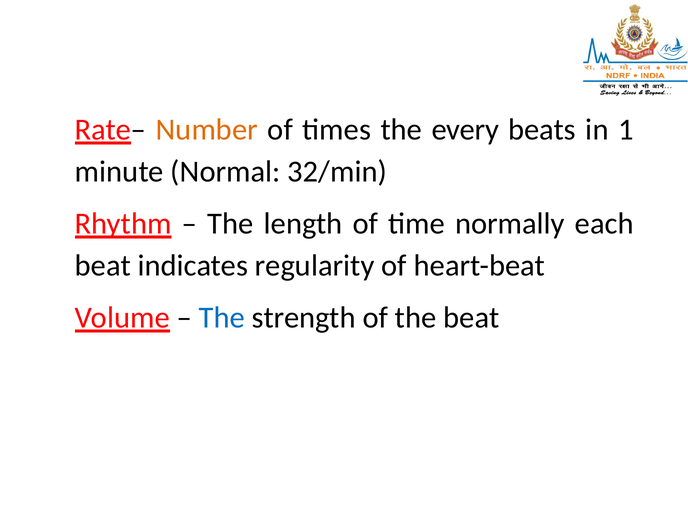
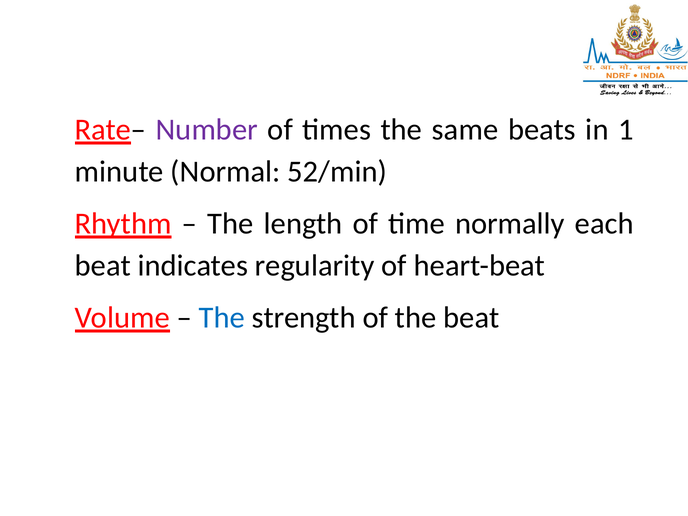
Number colour: orange -> purple (207, 130)
every: every -> same (465, 130)
32/min: 32/min -> 52/min (337, 172)
